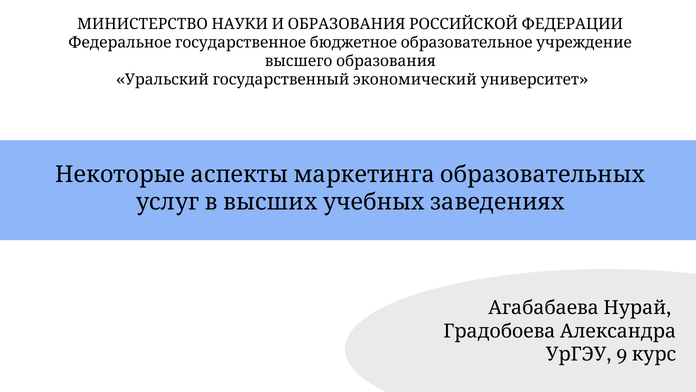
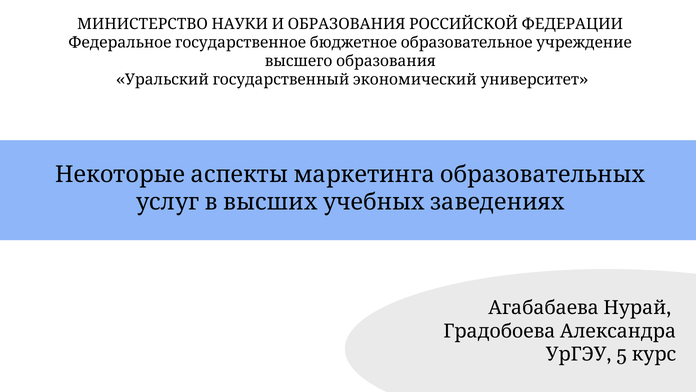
9: 9 -> 5 (622, 354)
